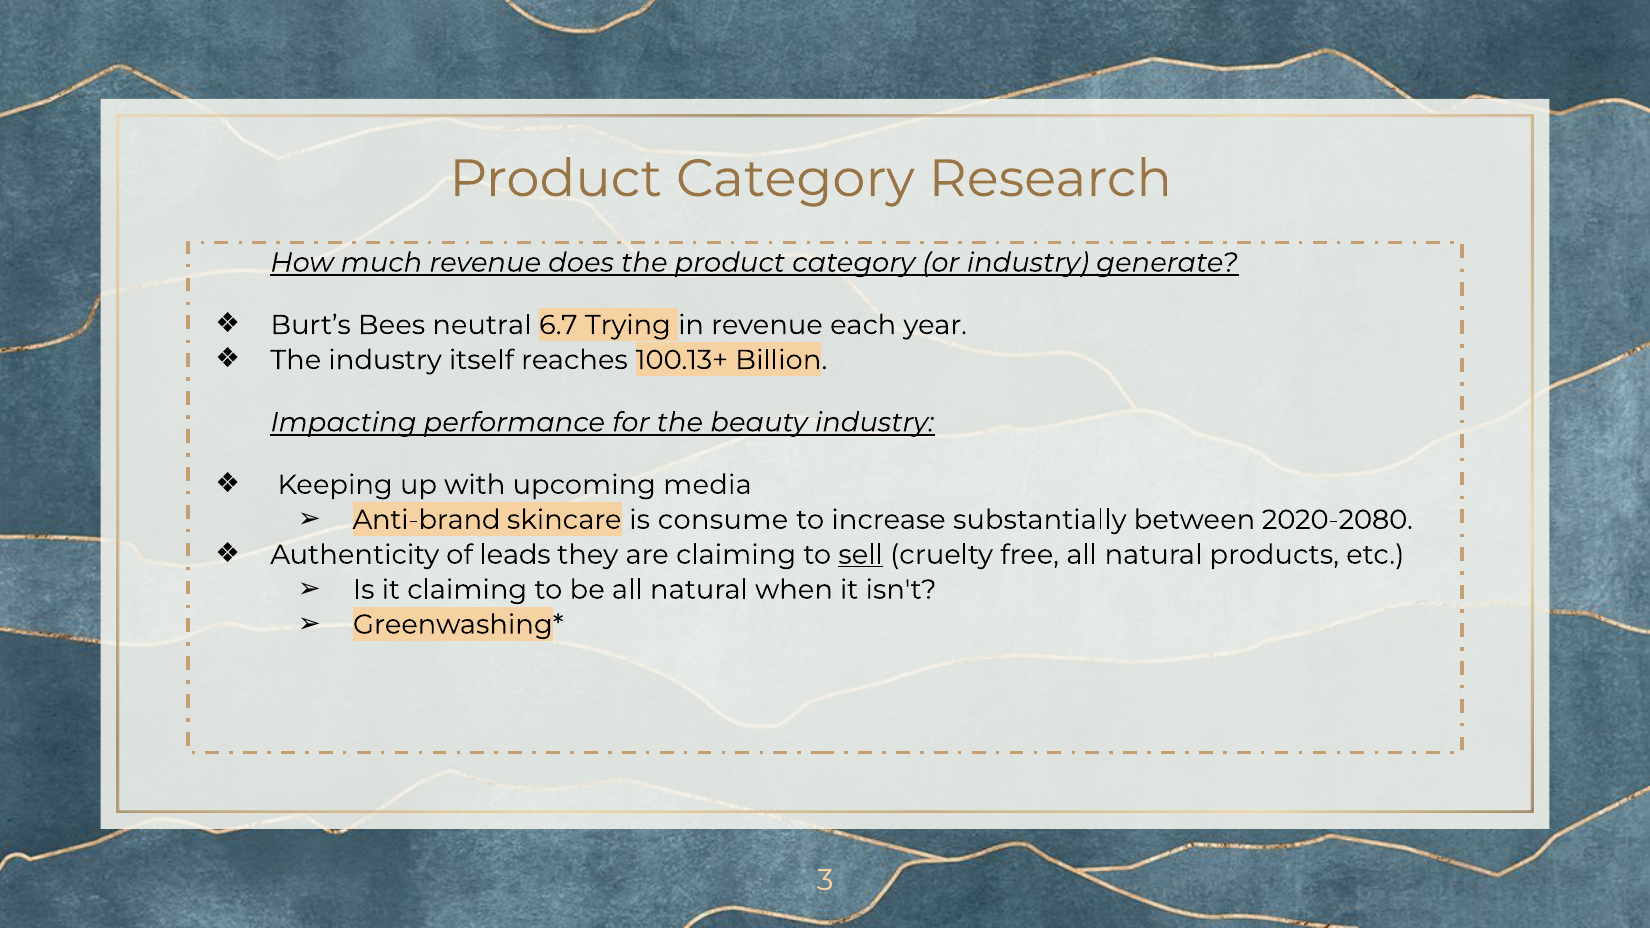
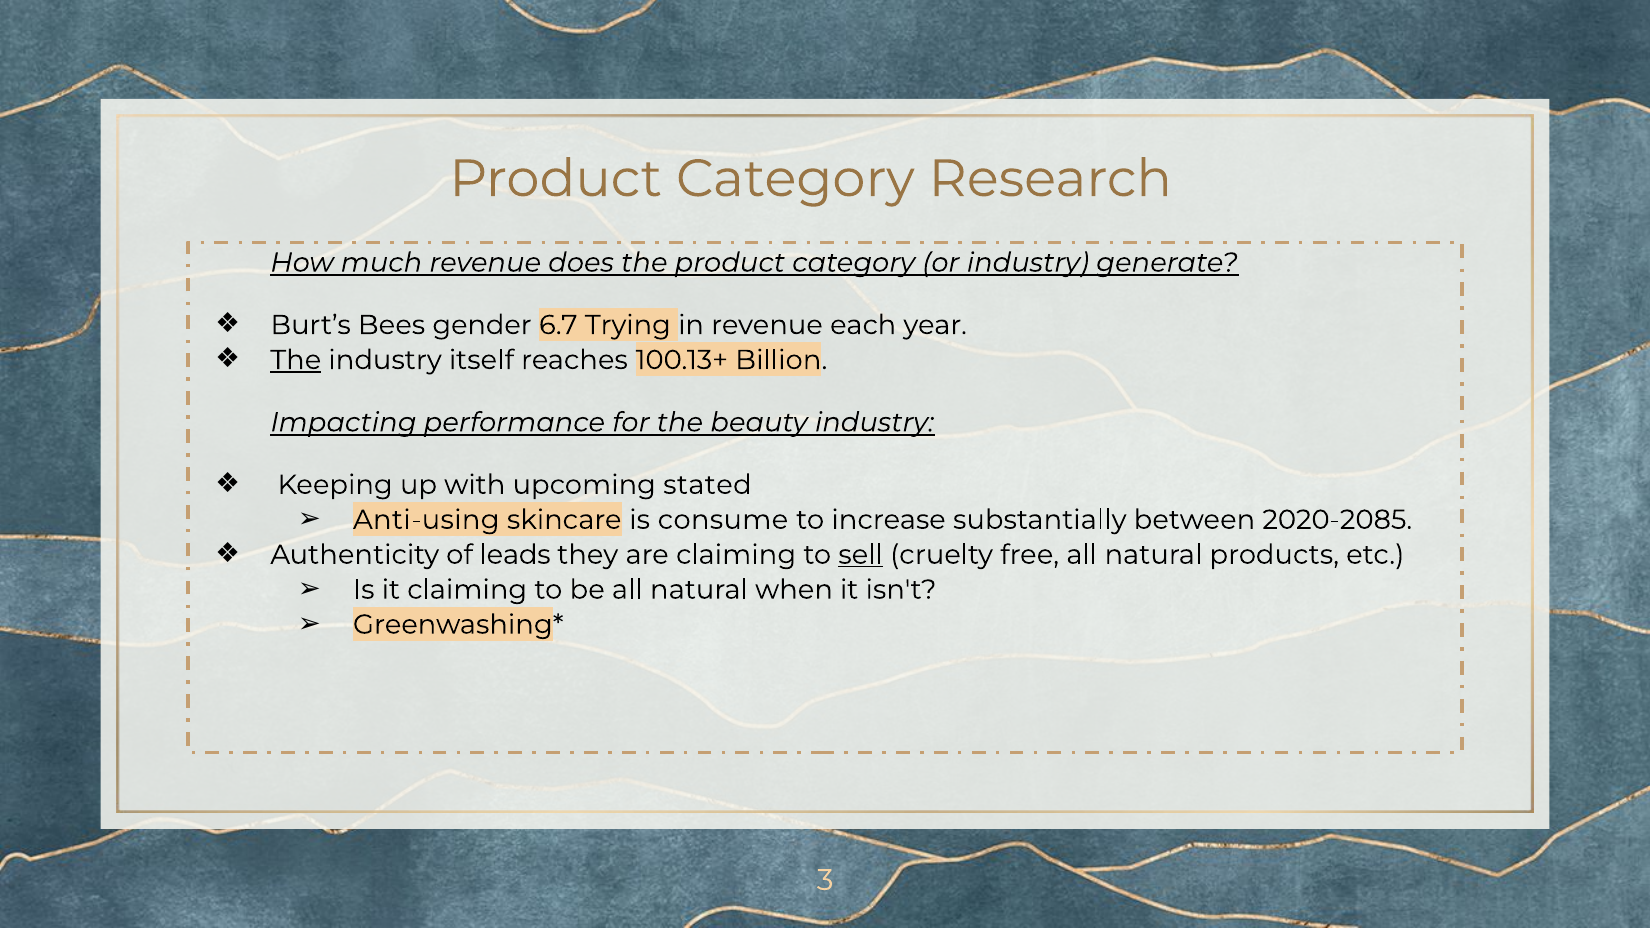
neutral: neutral -> gender (482, 325)
The underline: none -> present (296, 360)
media: media -> stated (707, 485)
Anti-brand: Anti-brand -> Anti-using (426, 520)
2020-2080: 2020-2080 -> 2020-2085 (1337, 520)
